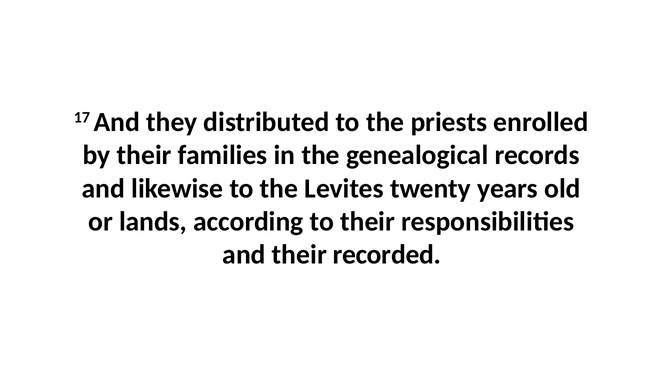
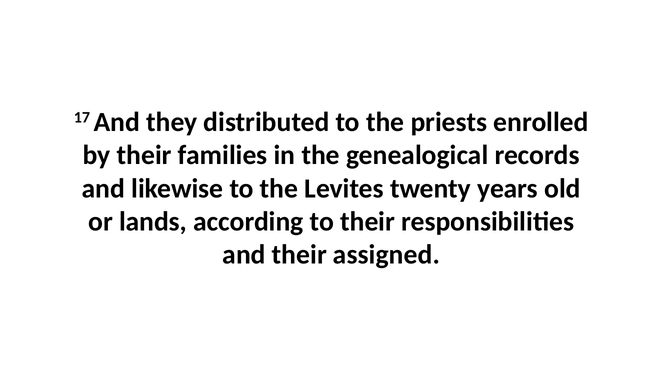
recorded: recorded -> assigned (387, 255)
